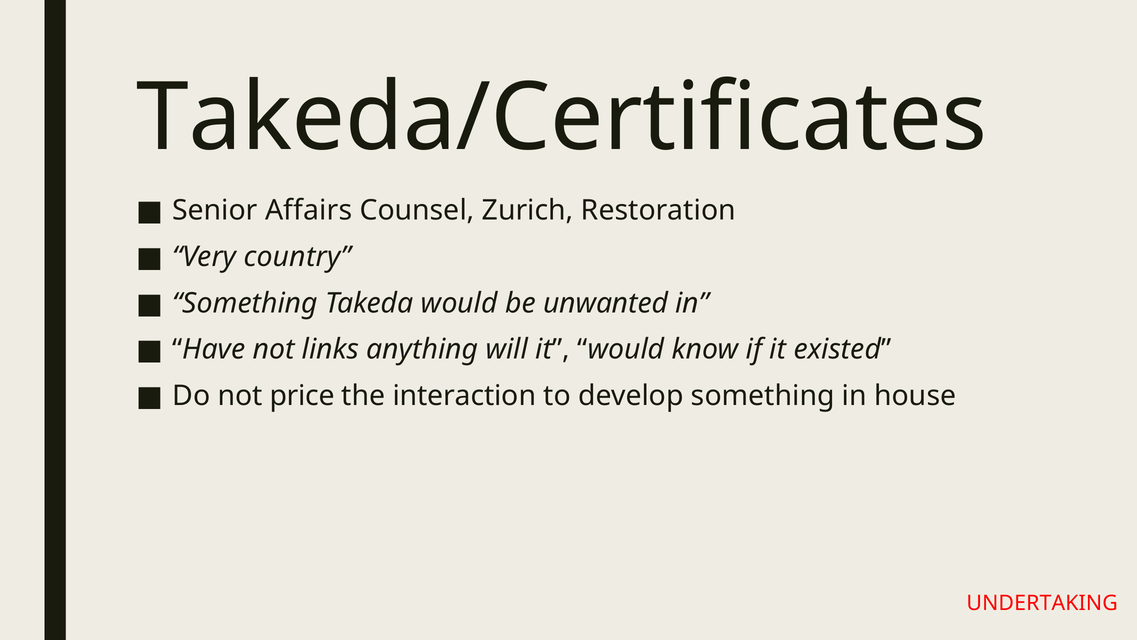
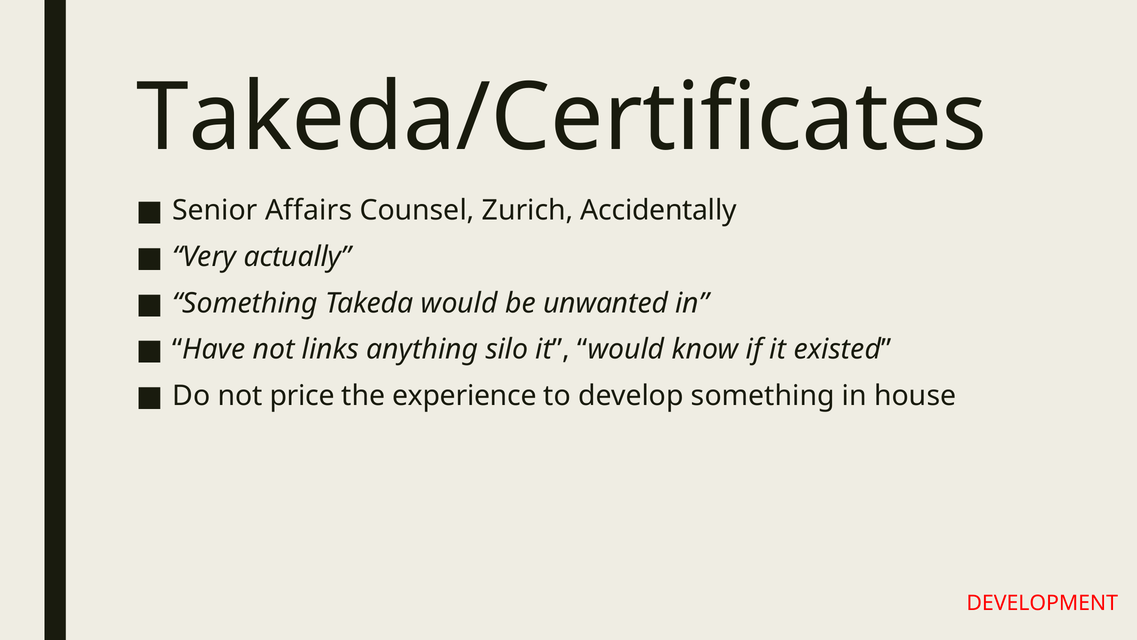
Restoration: Restoration -> Accidentally (659, 210)
country: country -> actually (297, 257)
will: will -> silo (507, 349)
interaction: interaction -> experience (464, 396)
UNDERTAKING: UNDERTAKING -> DEVELOPMENT (1042, 603)
